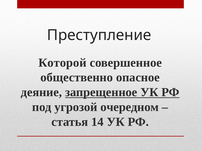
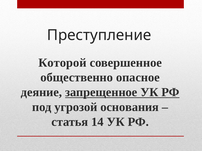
очередном: очередном -> основания (130, 107)
